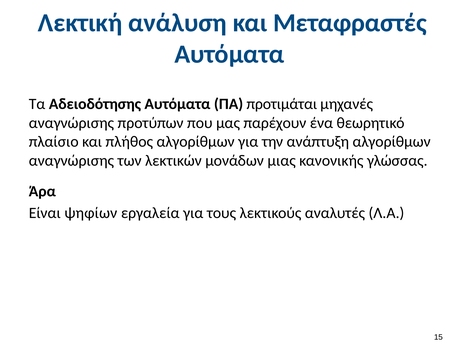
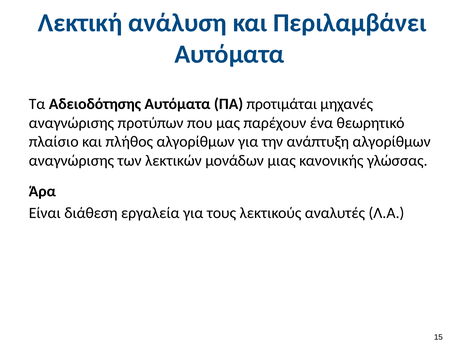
Μεταφραστές: Μεταφραστές -> Περιλαμβάνει (350, 23)
ψηφίων: ψηφίων -> διάθεση (91, 213)
